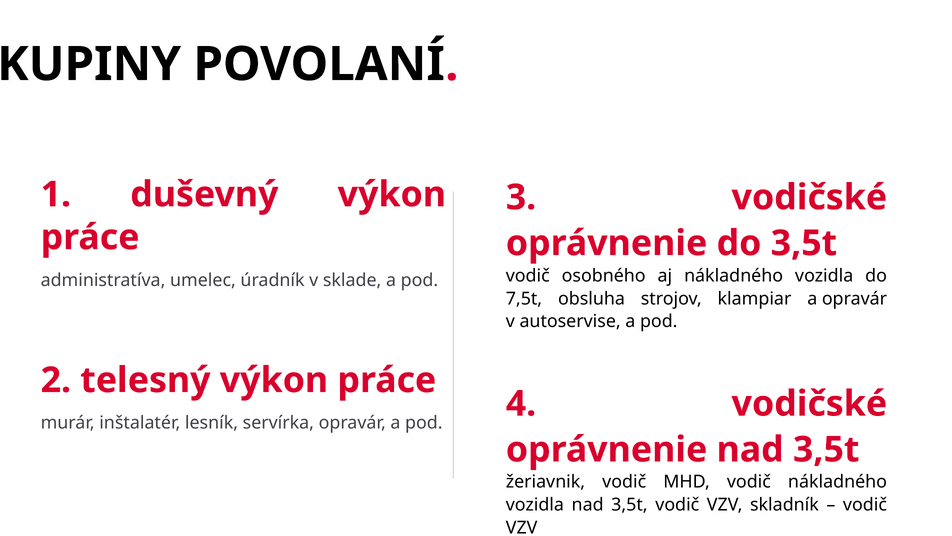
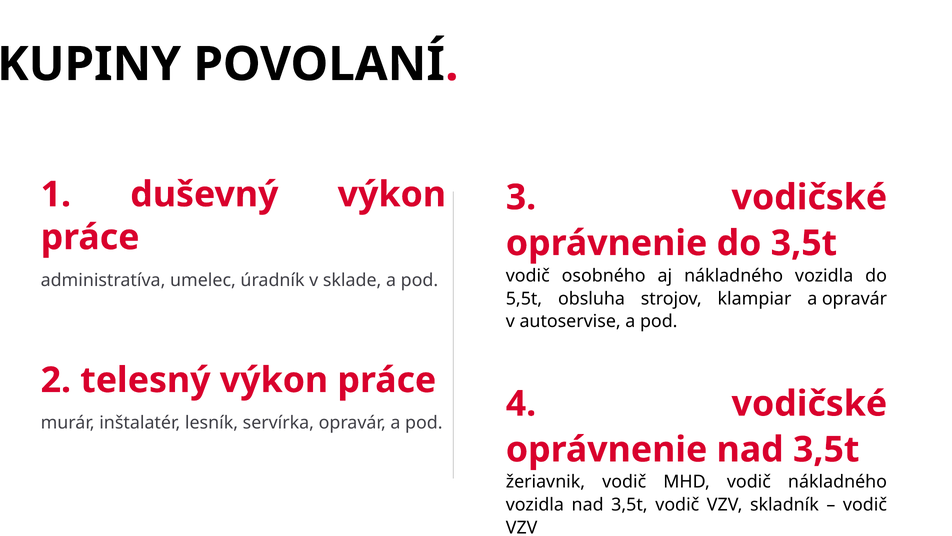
7,5t: 7,5t -> 5,5t (524, 298)
